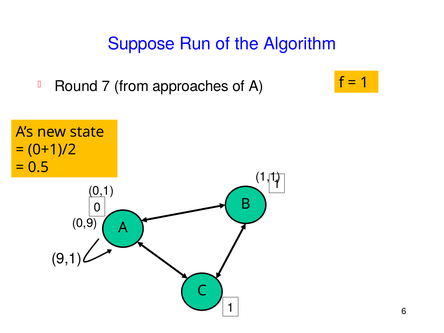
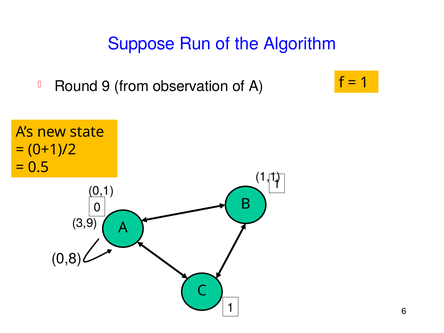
7: 7 -> 9 (106, 86)
approaches: approaches -> observation (191, 86)
0,9: 0,9 -> 3,9 (85, 223)
9,1: 9,1 -> 0,8 (67, 259)
